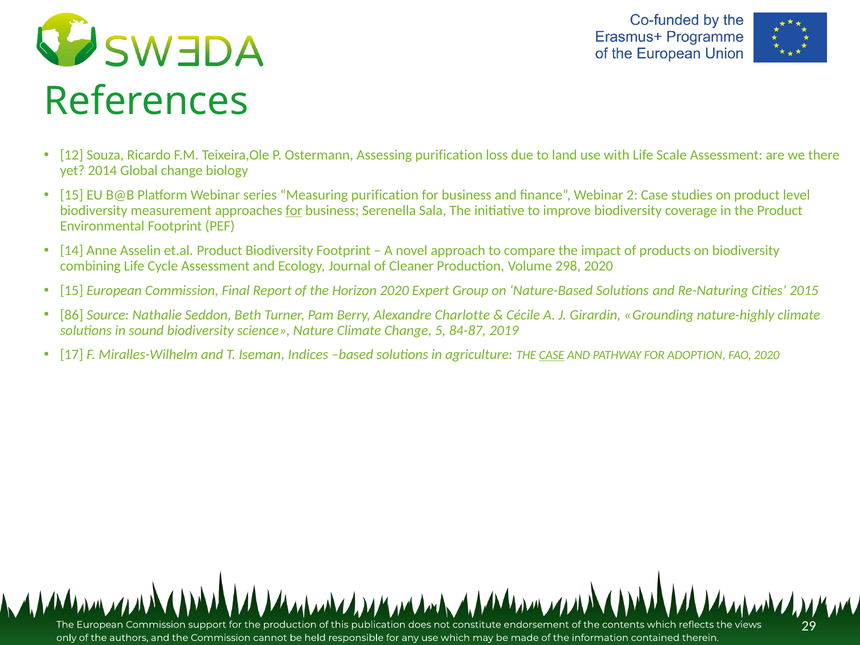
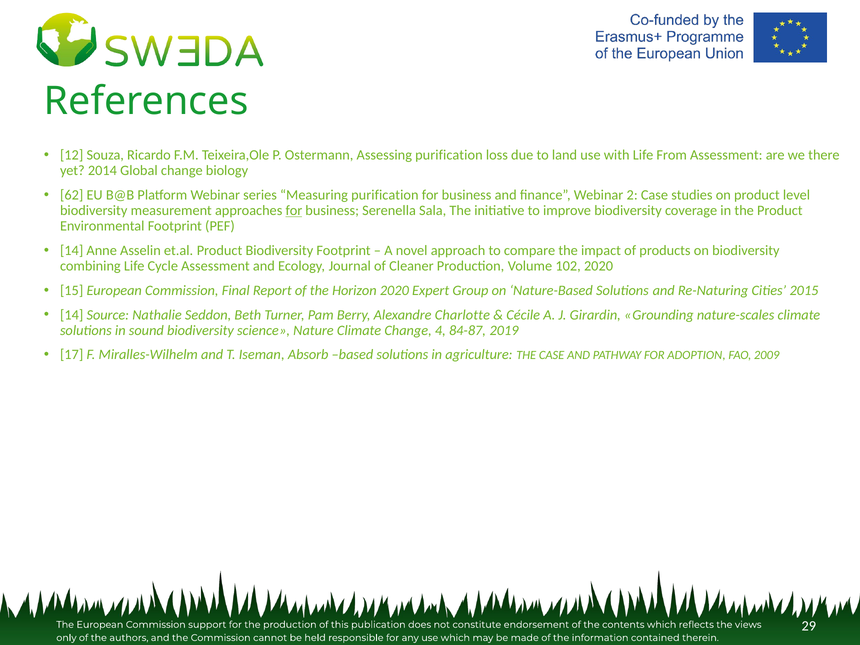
Scale: Scale -> From (672, 155)
15: 15 -> 62 (72, 195)
298: 298 -> 102 (568, 266)
86: 86 -> 14 (72, 315)
nature-highly: nature-highly -> nature-scales (736, 315)
5: 5 -> 4 (440, 330)
Indices: Indices -> Absorb (308, 355)
CASE underline: present -> none (552, 355)
FAO 2020: 2020 -> 2009 (767, 355)
